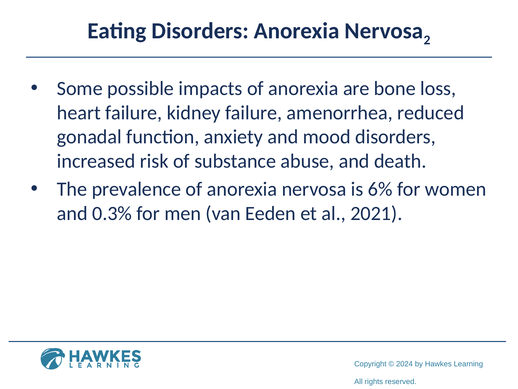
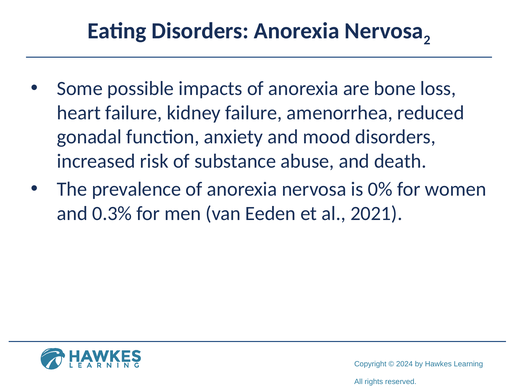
6%: 6% -> 0% (380, 189)
